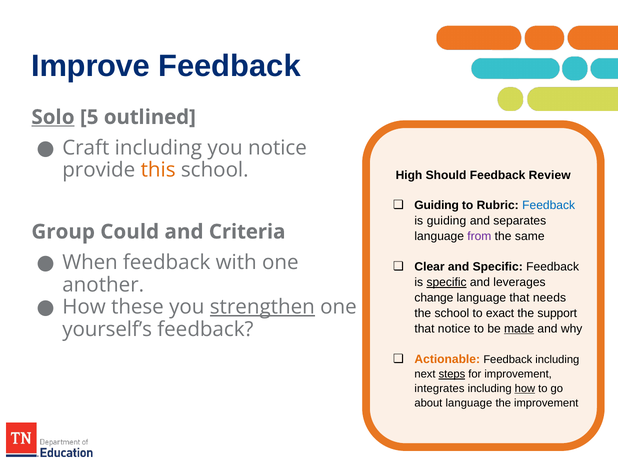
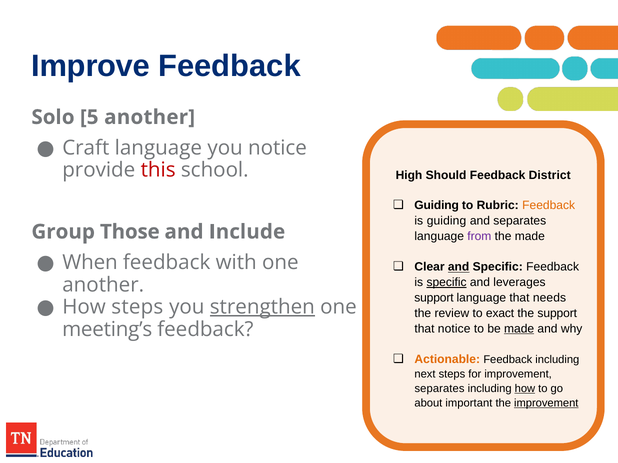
Solo underline: present -> none (53, 117)
5 outlined: outlined -> another (150, 117)
Craft including: including -> language (158, 148)
this colour: orange -> red (158, 170)
Review: Review -> District (550, 176)
Feedback colour: blue -> orange (549, 206)
Could: Could -> Those (130, 232)
Criteria: Criteria -> Include (247, 232)
the same: same -> made (530, 236)
and underline: none -> present (459, 267)
change: change -> support (434, 298)
How these: these -> steps (137, 307)
the school: school -> review (452, 314)
yourself’s: yourself’s -> meeting’s (107, 330)
steps underline: present -> none (452, 375)
integrates: integrates -> separates (440, 389)
about language: language -> important (469, 403)
improvement underline: none -> present (546, 403)
